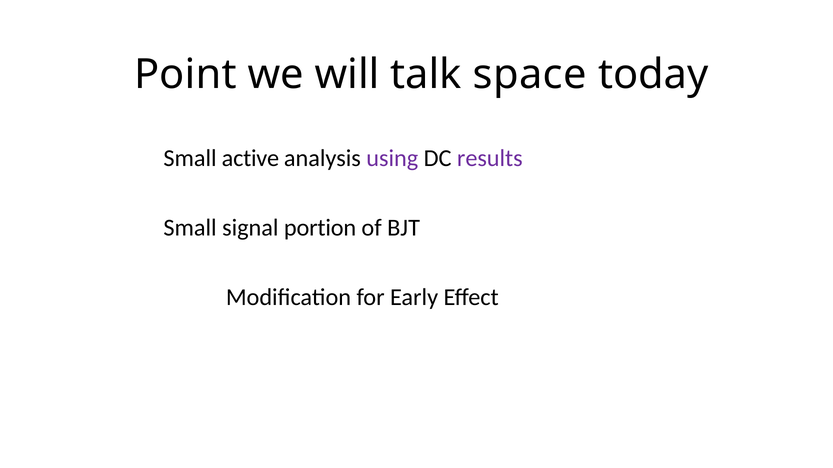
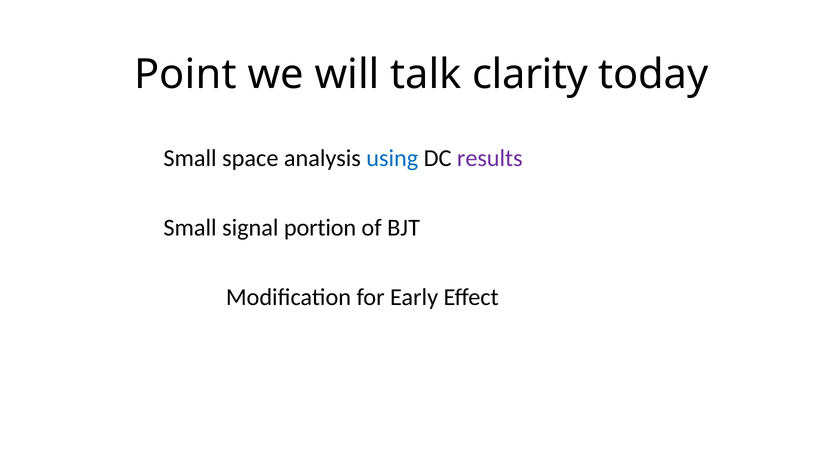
space: space -> clarity (530, 75)
active: active -> space (250, 158)
using colour: purple -> blue (392, 158)
